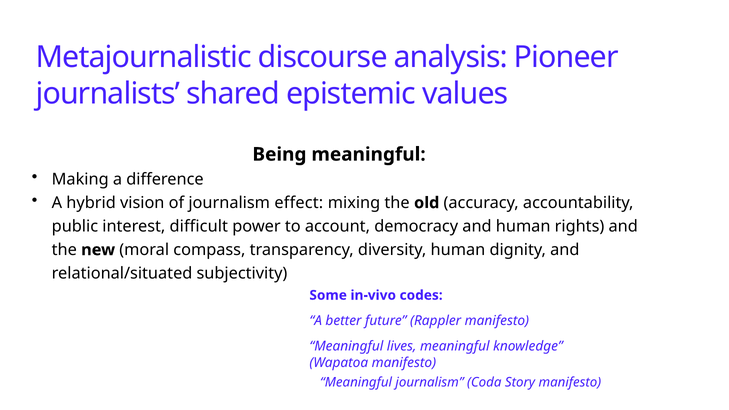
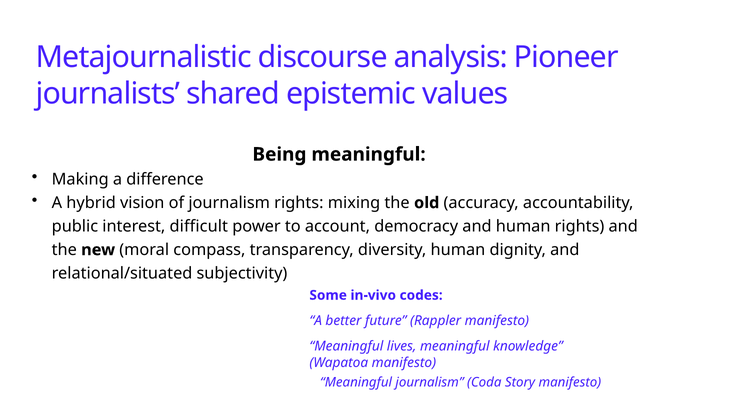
journalism effect: effect -> rights (299, 203)
